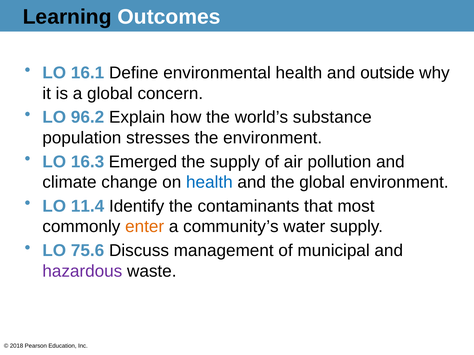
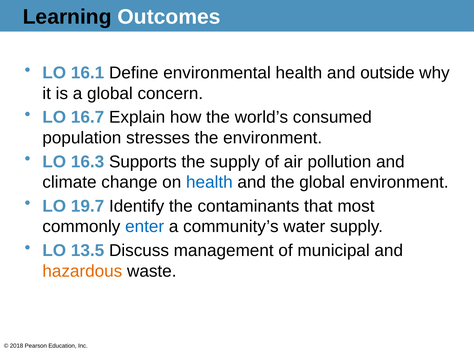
96.2: 96.2 -> 16.7 (88, 117)
substance: substance -> consumed (332, 117)
Emerged: Emerged -> Supports (143, 162)
11.4: 11.4 -> 19.7 (88, 206)
enter colour: orange -> blue (145, 227)
75.6: 75.6 -> 13.5 (88, 251)
hazardous colour: purple -> orange (82, 271)
